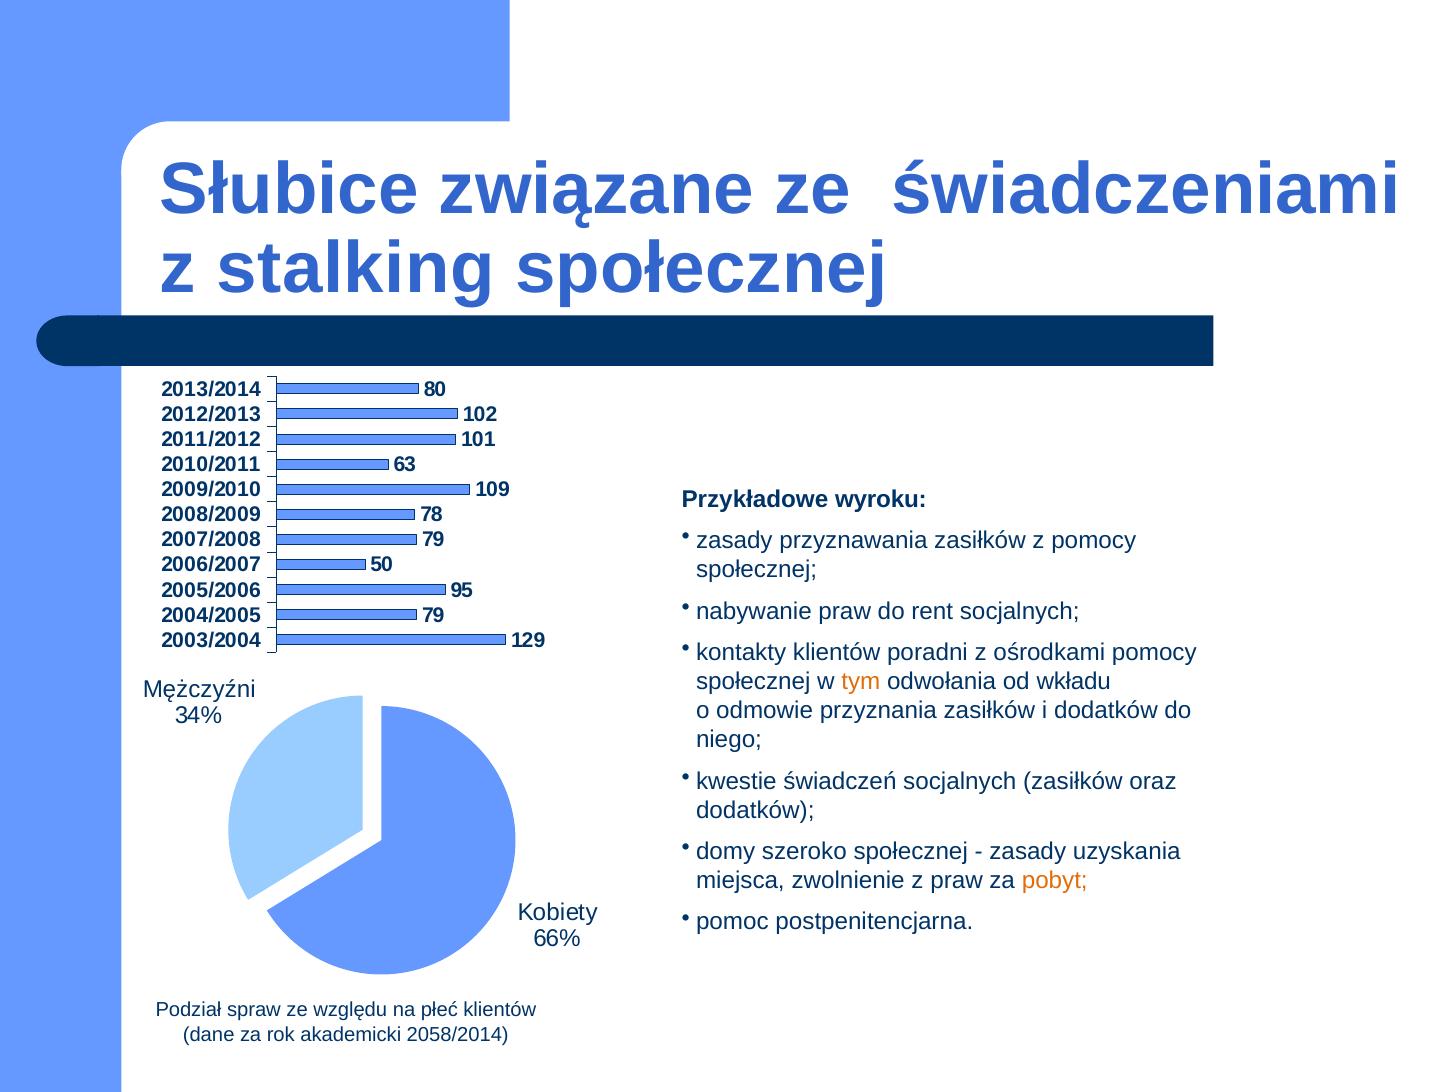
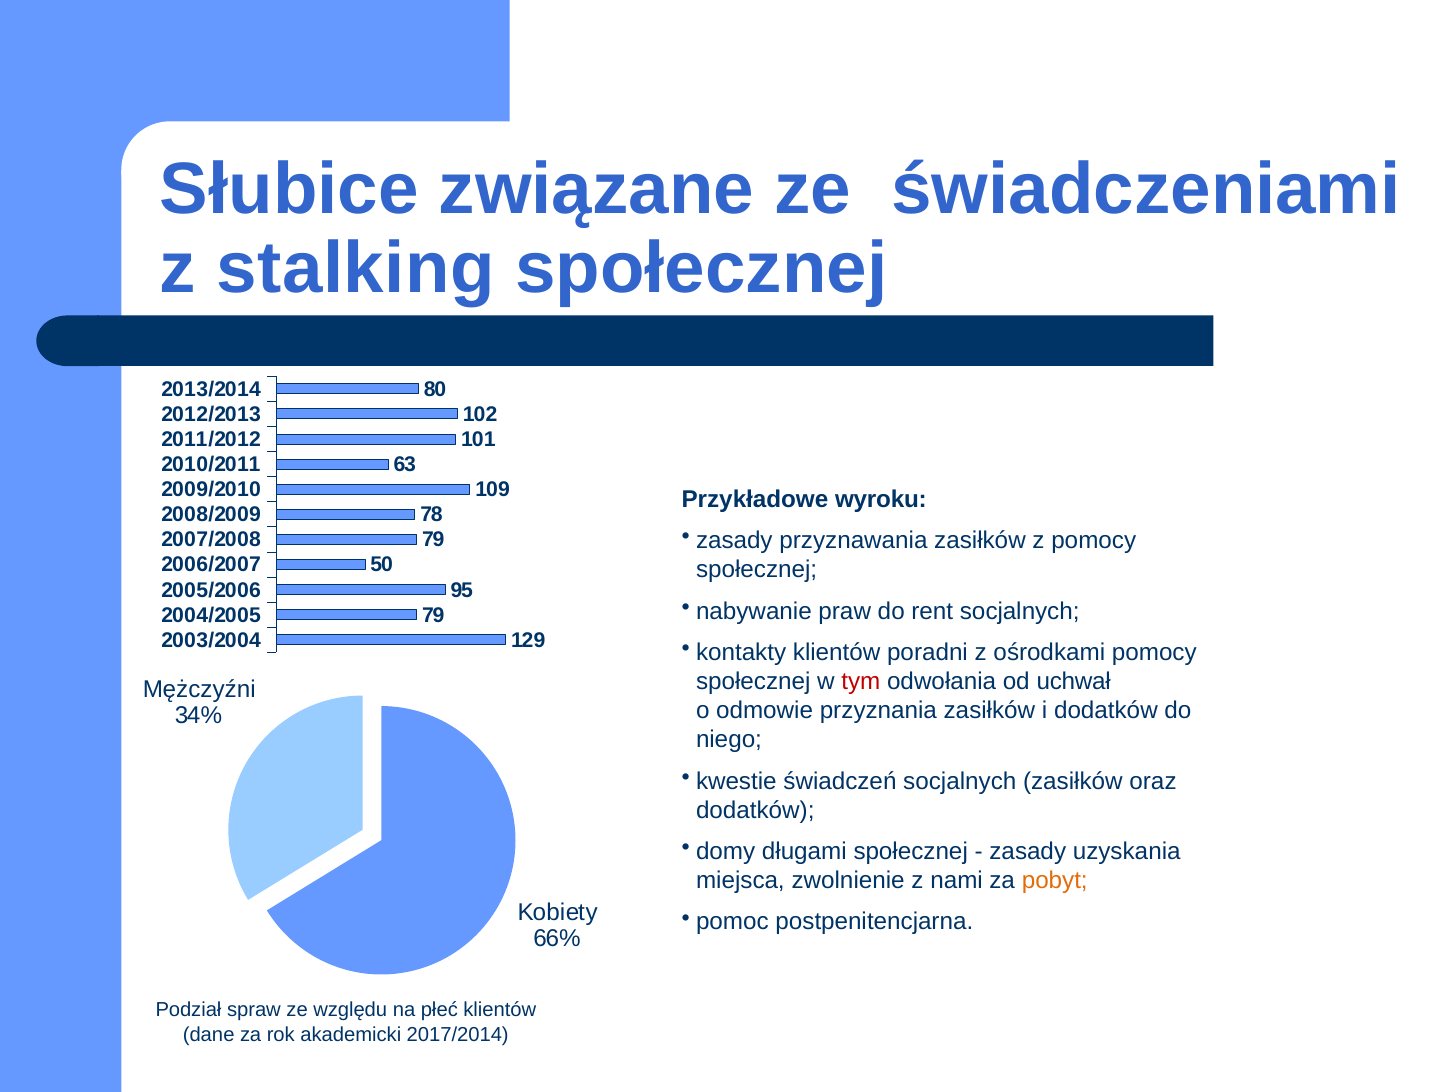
tym colour: orange -> red (861, 682)
wkładu: wkładu -> uchwał (1074, 682)
szeroko: szeroko -> długami (804, 852)
z praw: praw -> nami (957, 881)
2058/2014: 2058/2014 -> 2017/2014 (458, 1035)
